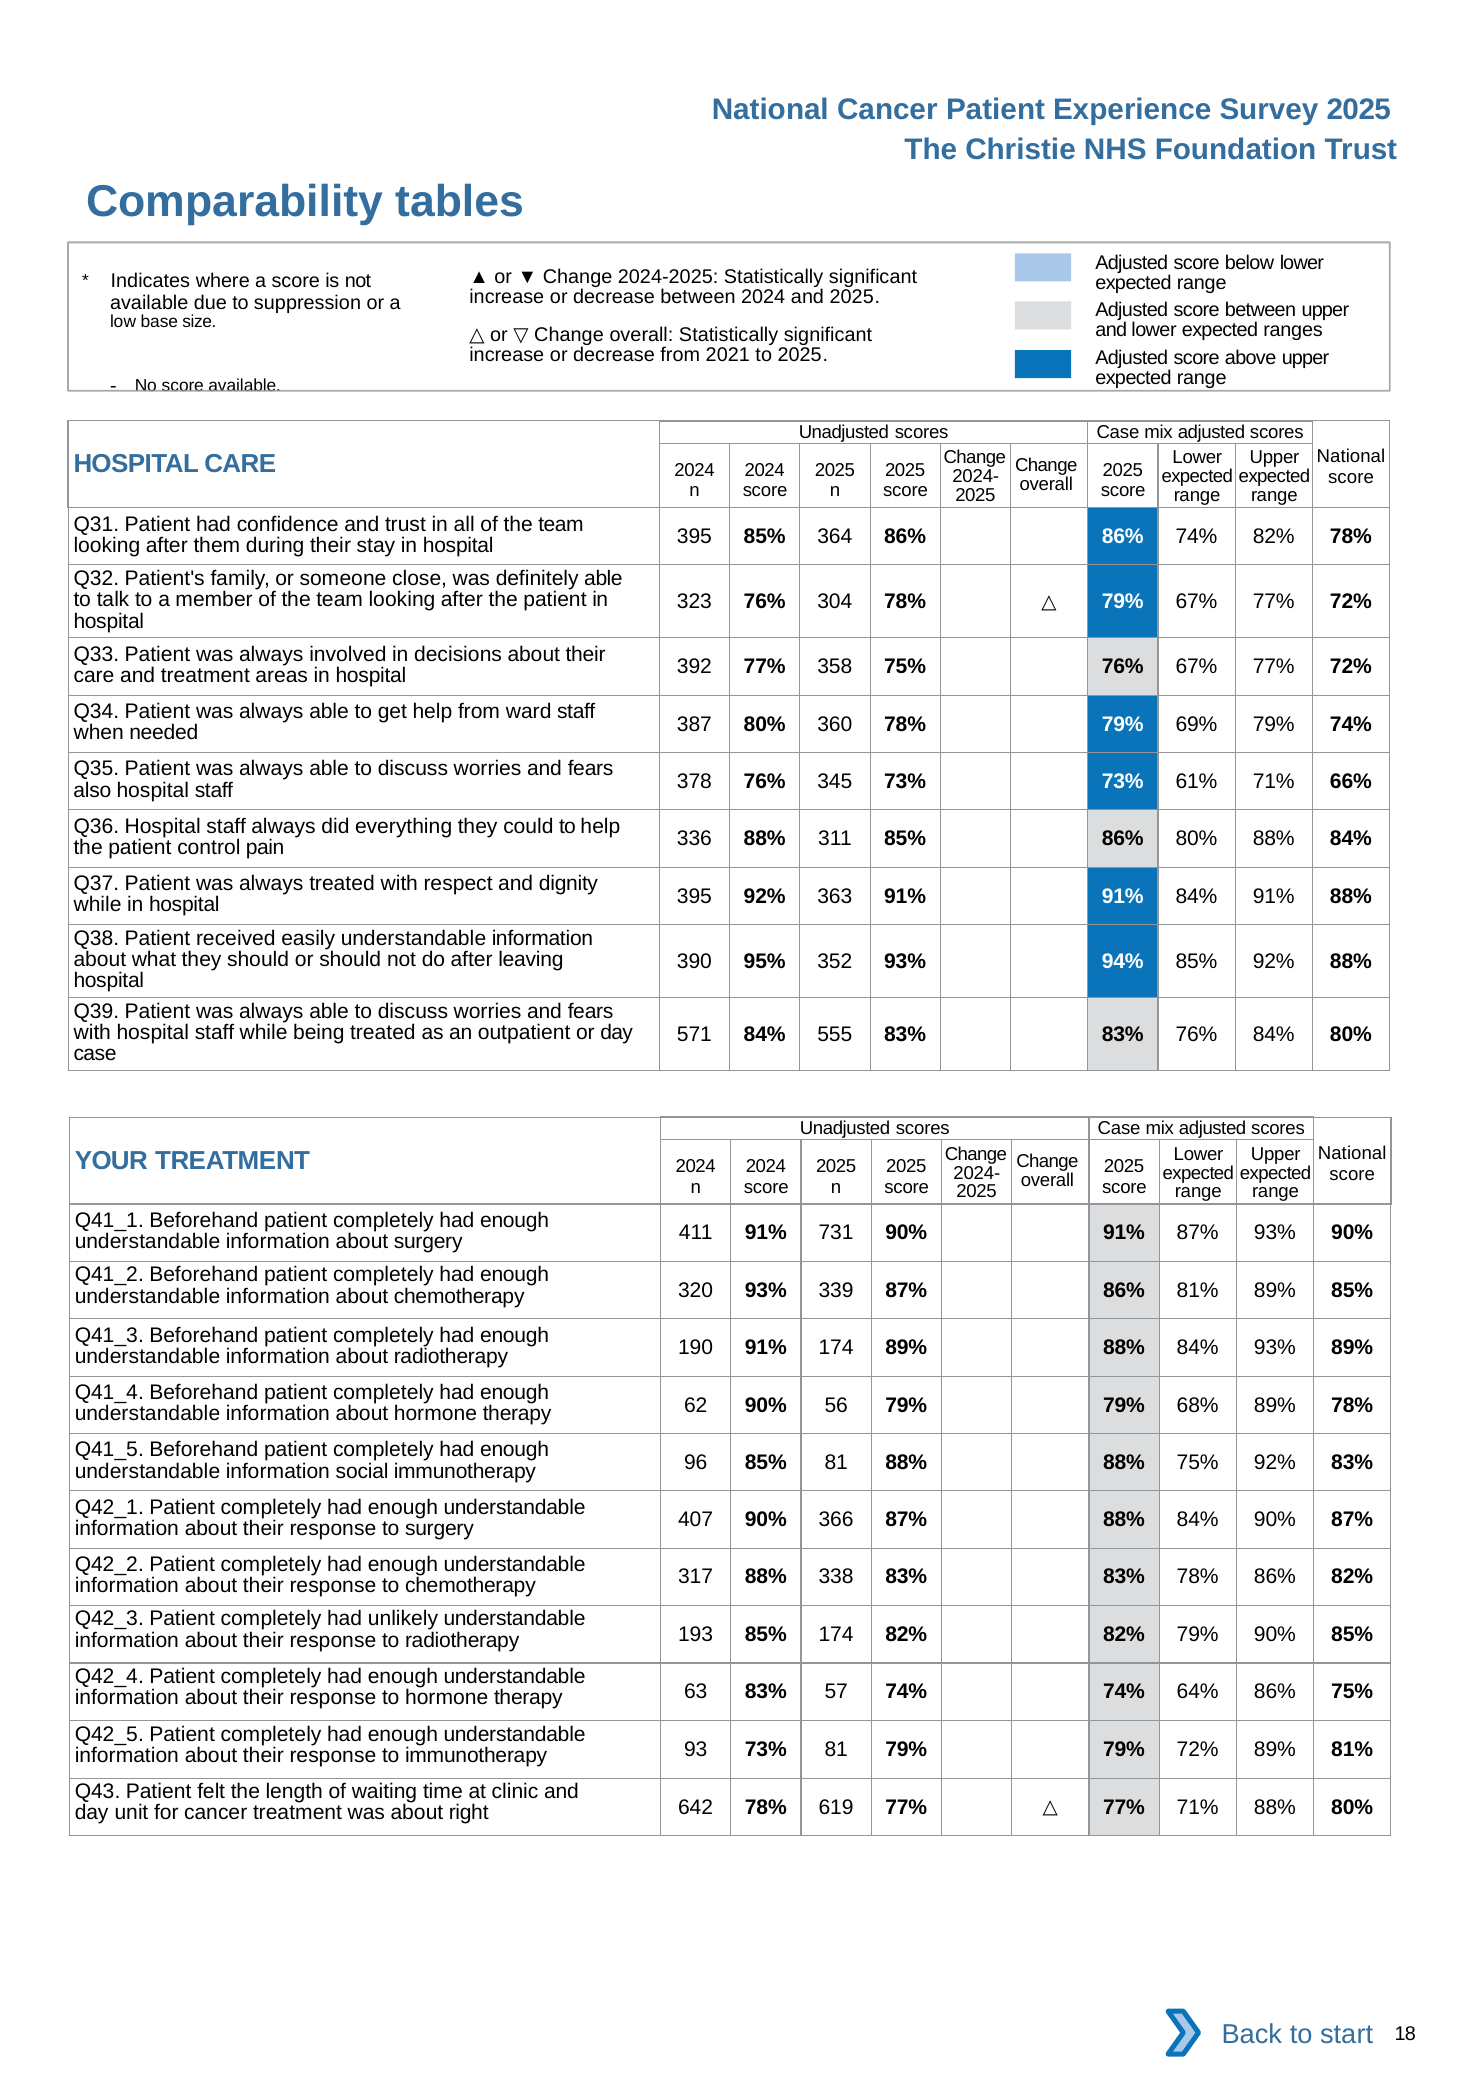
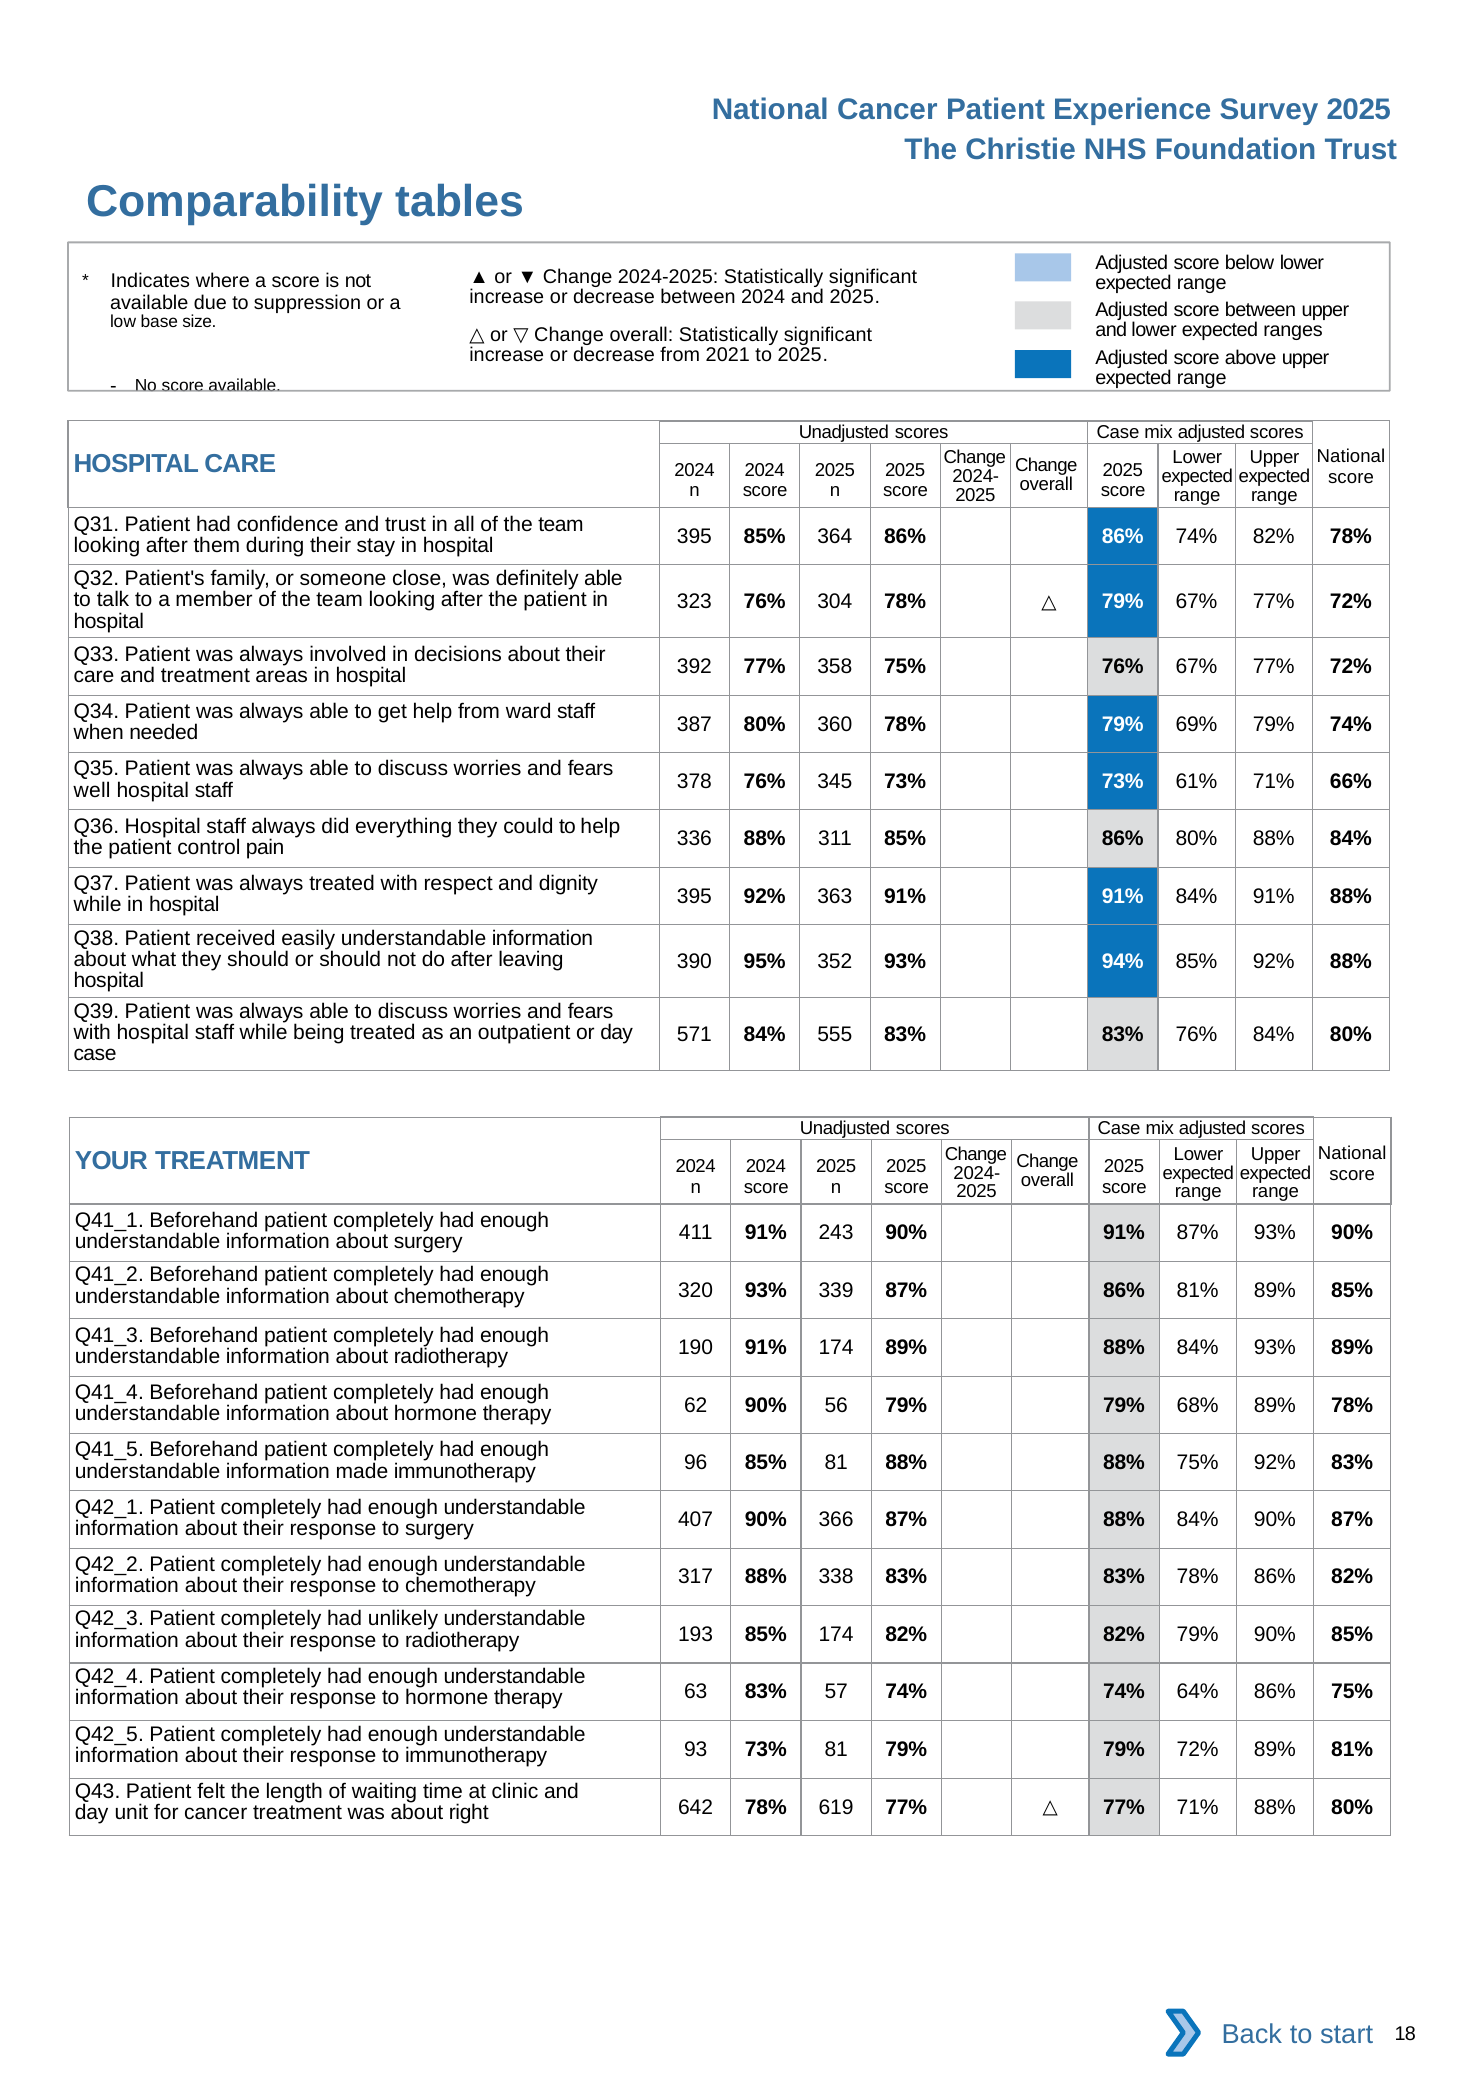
also: also -> well (92, 790)
731: 731 -> 243 (836, 1233)
social: social -> made (362, 1471)
